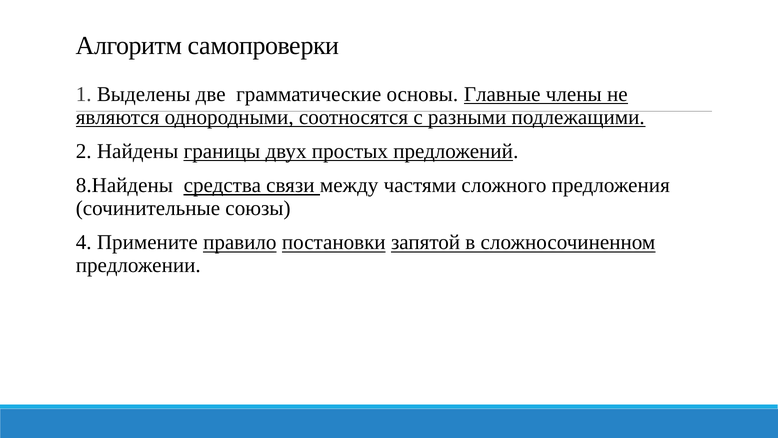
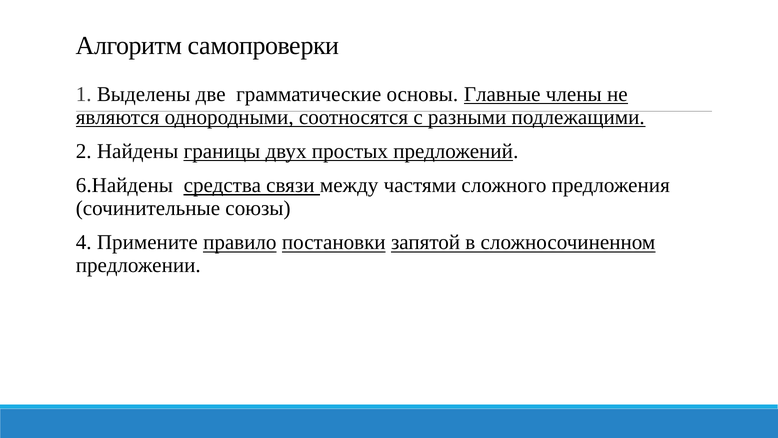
8.Найдены: 8.Найдены -> 6.Найдены (124, 185)
